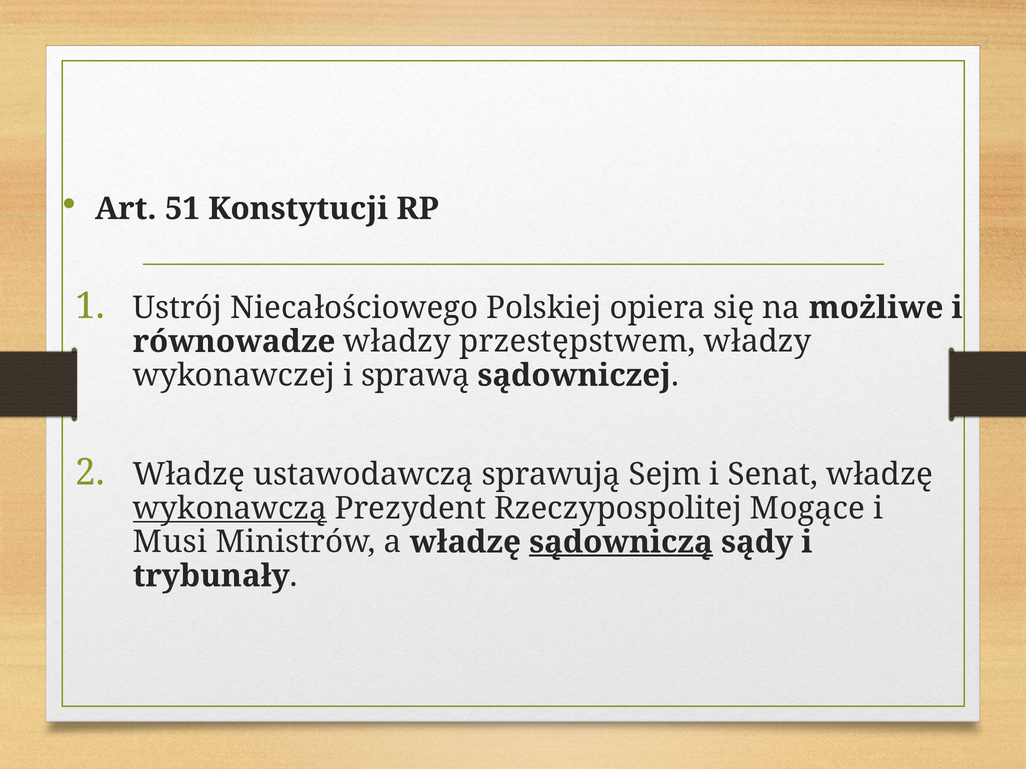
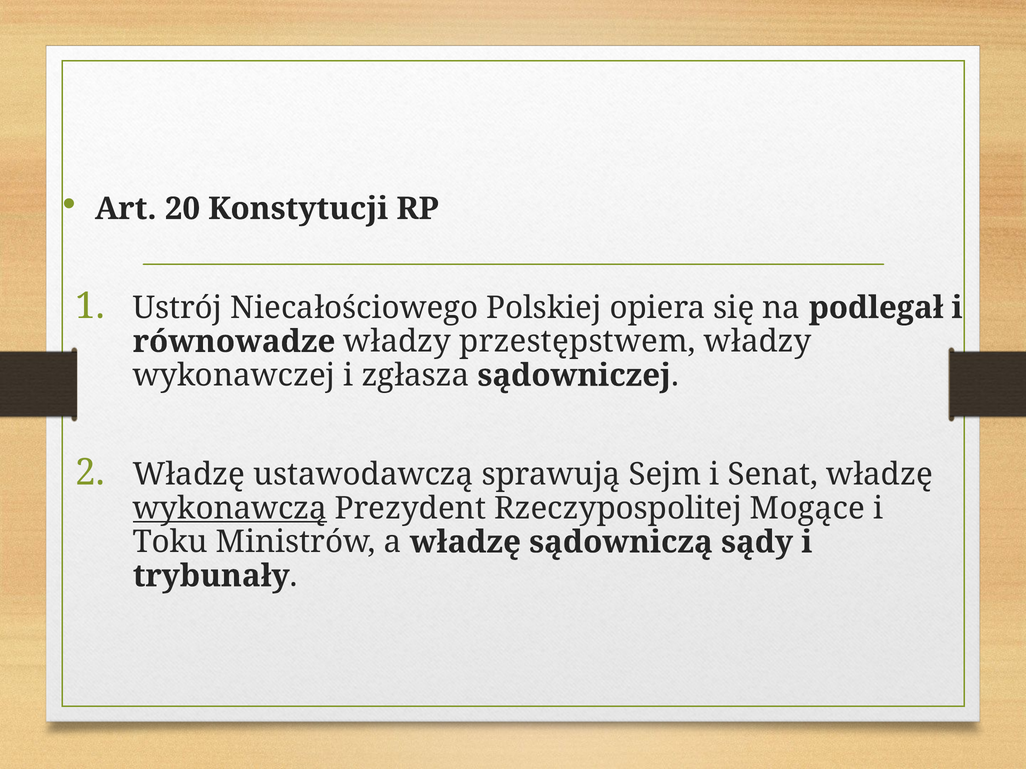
51: 51 -> 20 (182, 209)
możliwe: możliwe -> podlegał (876, 308)
sprawą: sprawą -> zgłasza (415, 376)
Musi: Musi -> Toku (170, 542)
sądowniczą underline: present -> none (621, 542)
